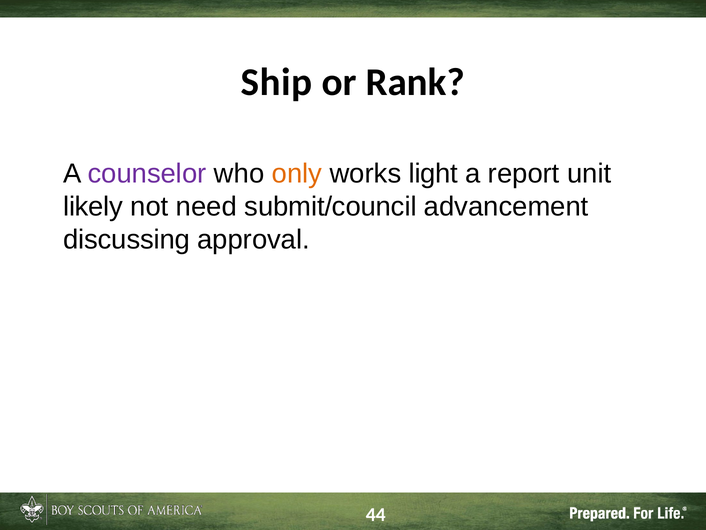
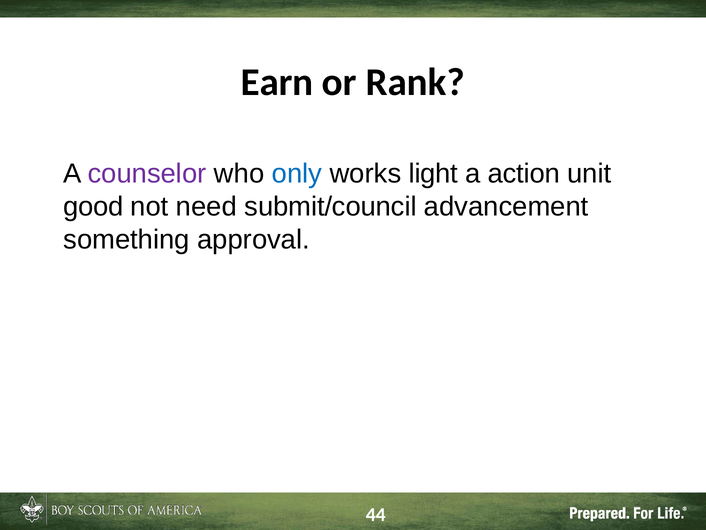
Ship: Ship -> Earn (277, 82)
only colour: orange -> blue (297, 173)
report: report -> action (524, 173)
likely: likely -> good (93, 206)
discussing: discussing -> something (127, 239)
